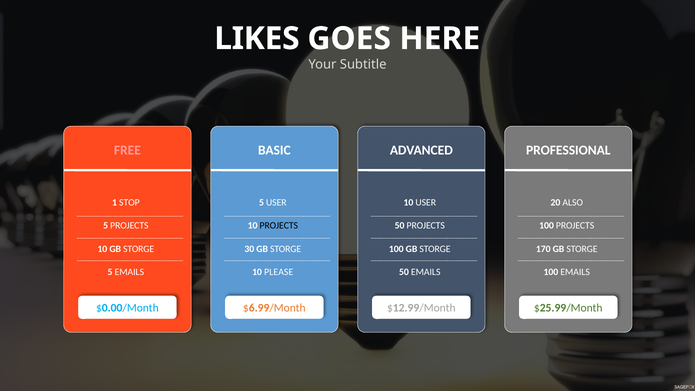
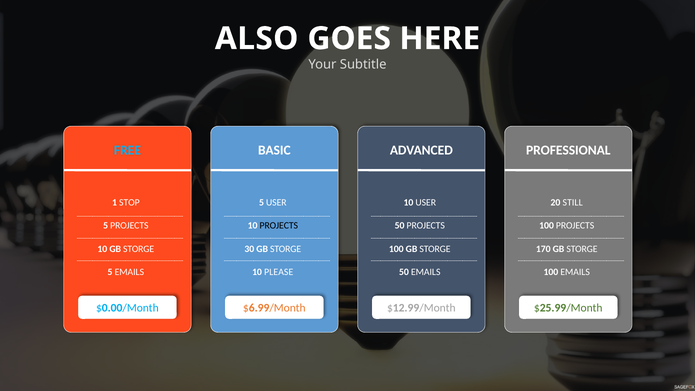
LIKES: LIKES -> ALSO (257, 39)
FREE colour: pink -> light blue (127, 150)
ALSO: ALSO -> STILL (573, 202)
